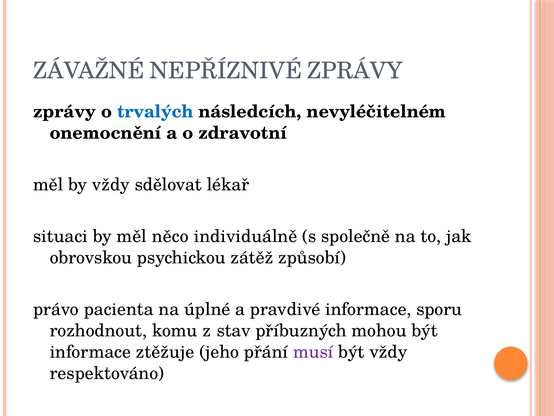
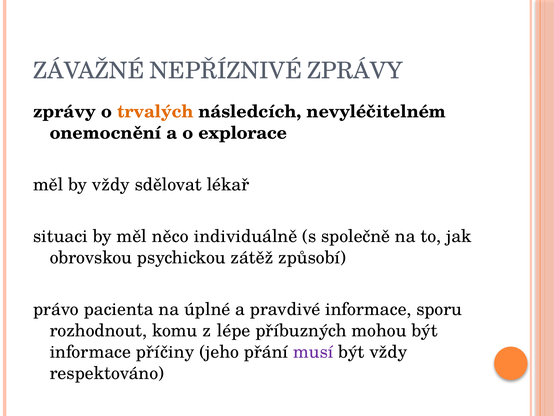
trvalých colour: blue -> orange (155, 112)
zdravotní: zdravotní -> explorace (243, 133)
stav: stav -> lépe (234, 330)
ztěžuje: ztěžuje -> příčiny (165, 351)
